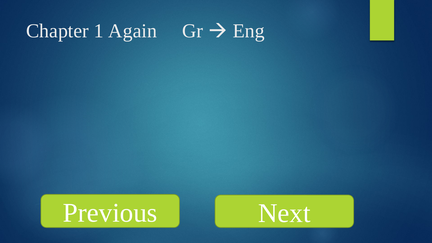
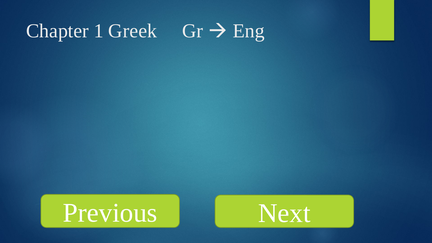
Again: Again -> Greek (133, 31)
